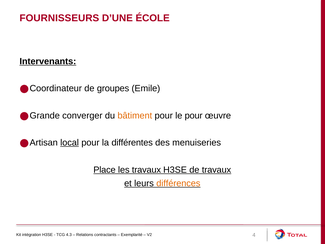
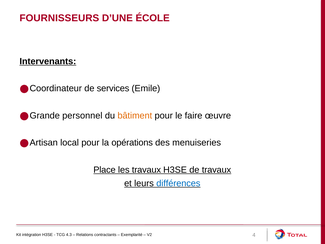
groupes: groupes -> services (113, 88)
converger: converger -> personnel (82, 115)
le pour: pour -> faire (194, 115)
local underline: present -> none (70, 143)
différentes: différentes -> opérations (132, 143)
différences colour: orange -> blue (178, 183)
